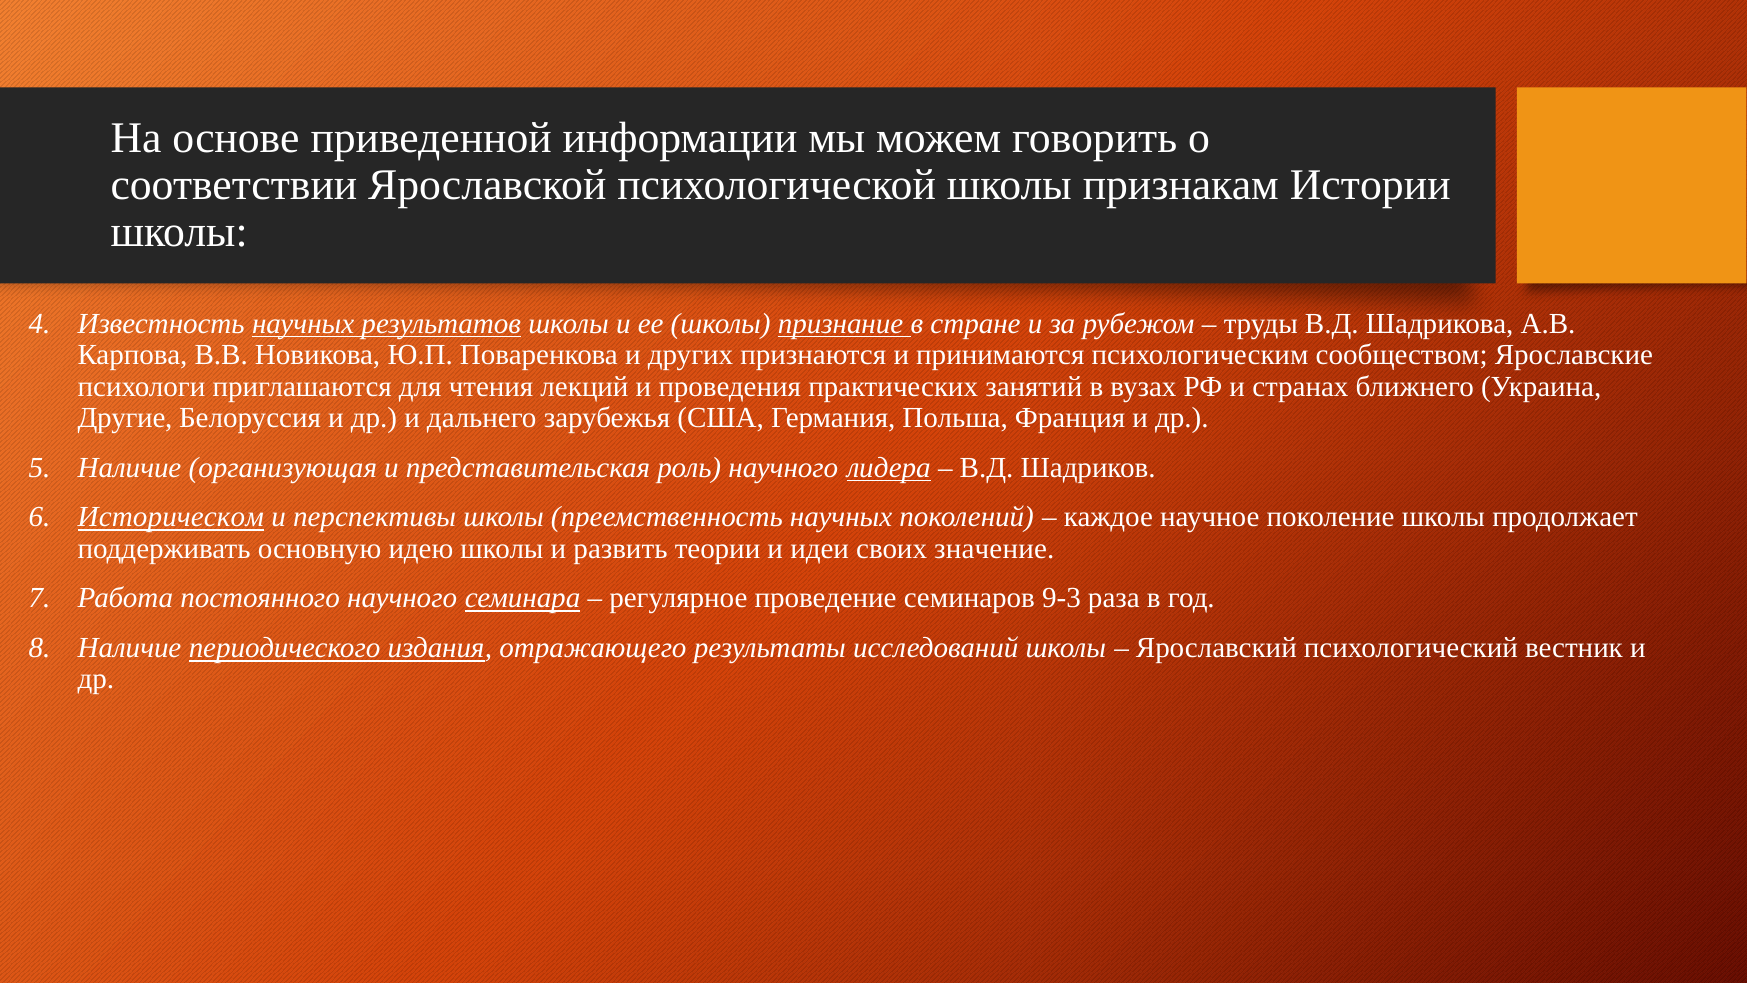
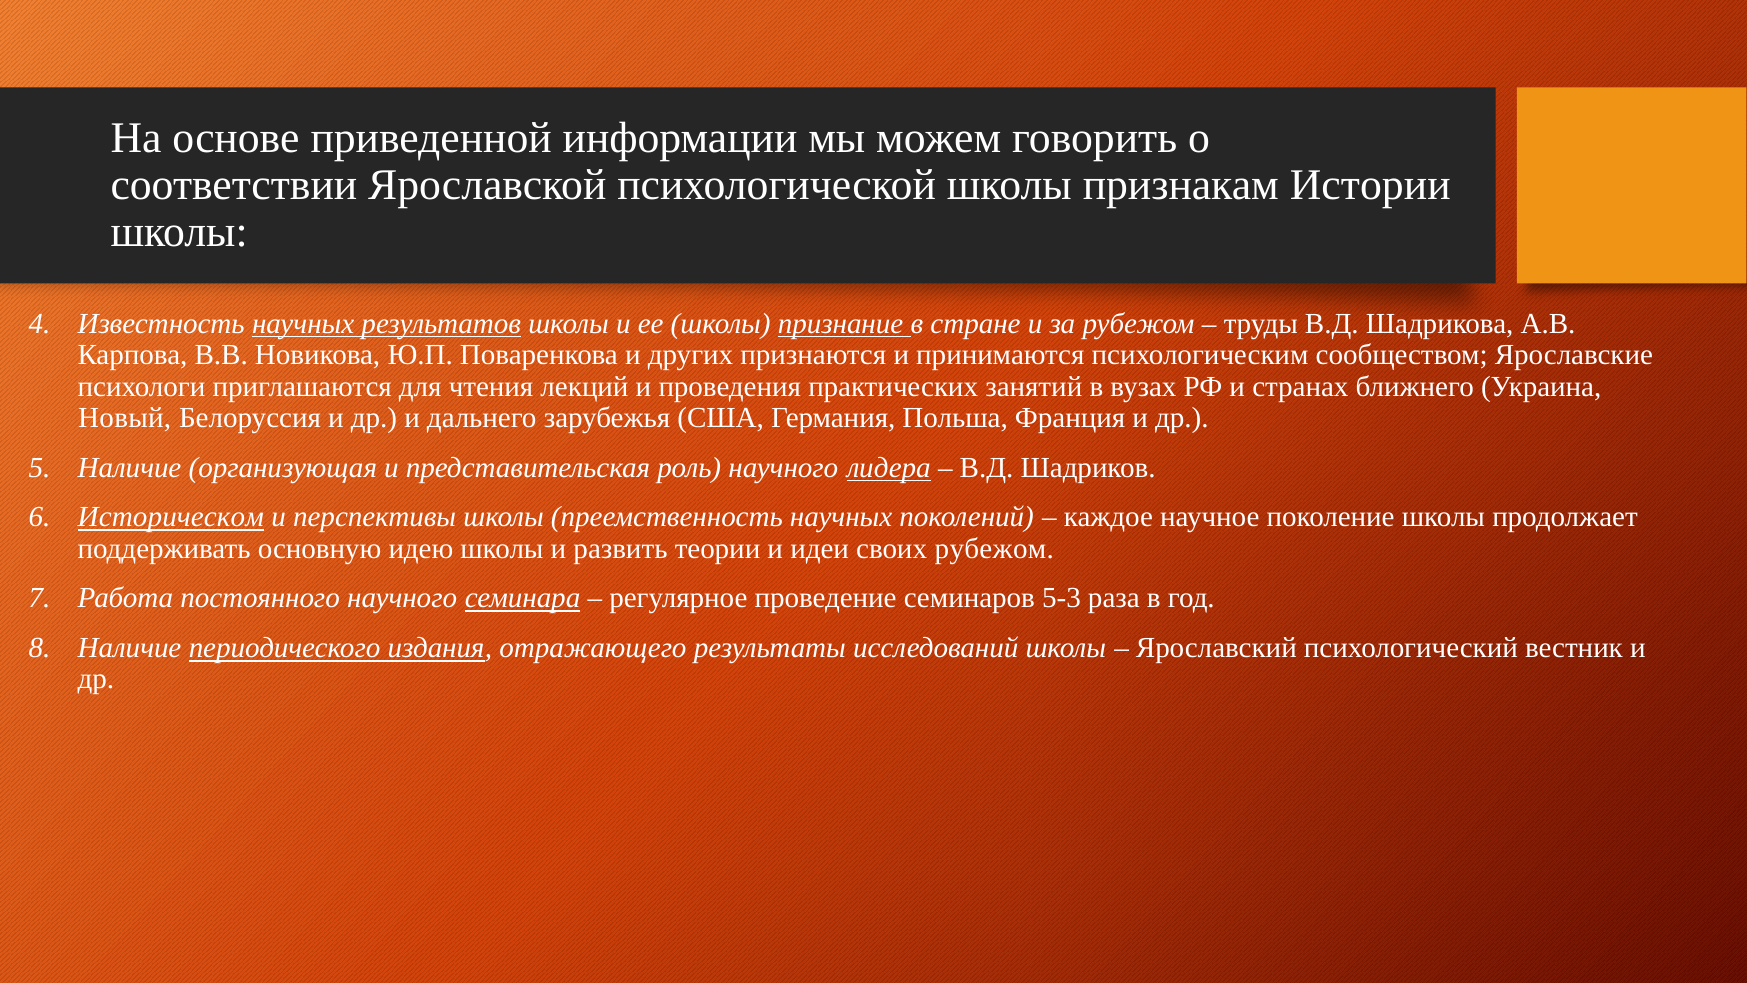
Другие: Другие -> Новый (125, 418)
своих значение: значение -> рубежом (994, 548)
9-3: 9-3 -> 5-3 (1062, 598)
